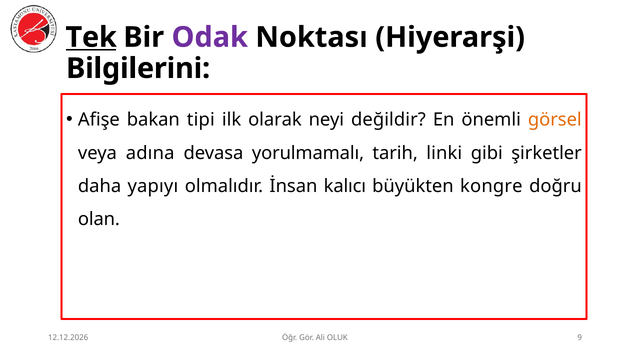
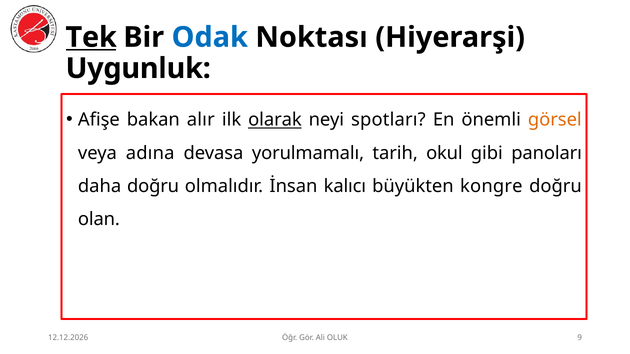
Odak colour: purple -> blue (210, 37)
Bilgilerini: Bilgilerini -> Uygunluk (138, 69)
tipi: tipi -> alır (201, 120)
olarak underline: none -> present (275, 120)
değildir: değildir -> spotları (388, 120)
linki: linki -> okul (444, 153)
şirketler: şirketler -> panoları (547, 153)
daha yapıyı: yapıyı -> doğru (153, 186)
